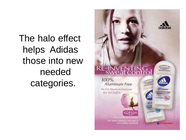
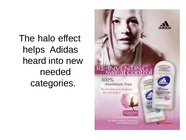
those: those -> heard (34, 61)
